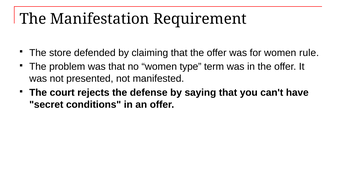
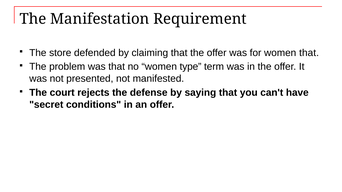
women rule: rule -> that (309, 53)
